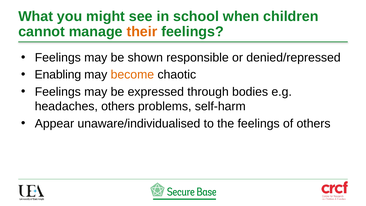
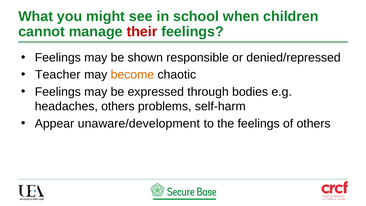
their colour: orange -> red (142, 32)
Enabling: Enabling -> Teacher (58, 75)
unaware/individualised: unaware/individualised -> unaware/development (139, 123)
